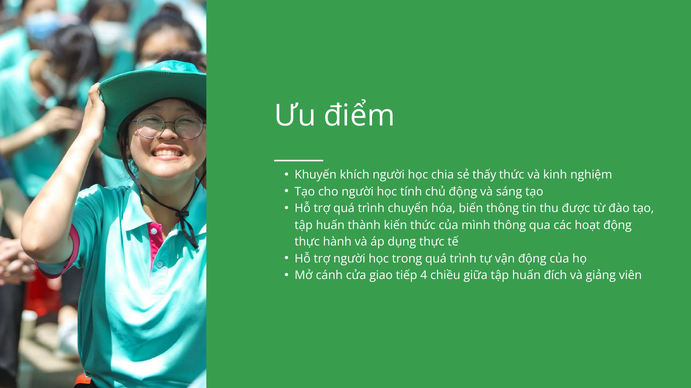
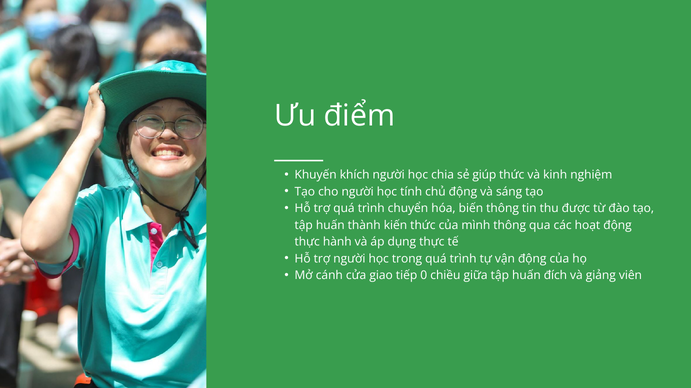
thấy: thấy -> giúp (484, 175)
4: 4 -> 0 (424, 276)
